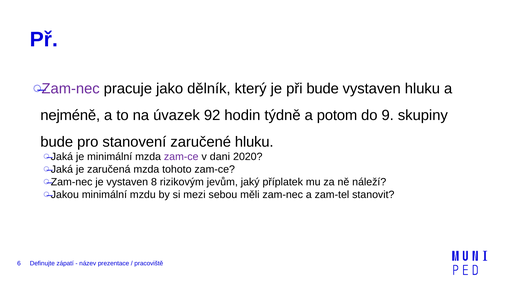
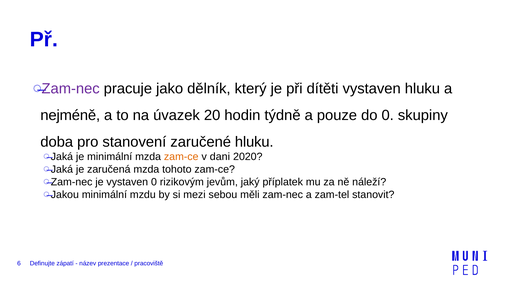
při bude: bude -> dítěti (323, 89)
92: 92 -> 20 (212, 116)
potom: potom -> pouze (337, 116)
do 9: 9 -> 0 (388, 116)
bude: bude -> doba (57, 142)
zam-ce colour: purple -> orange (181, 157)
vystaven 8: 8 -> 0 (154, 182)
